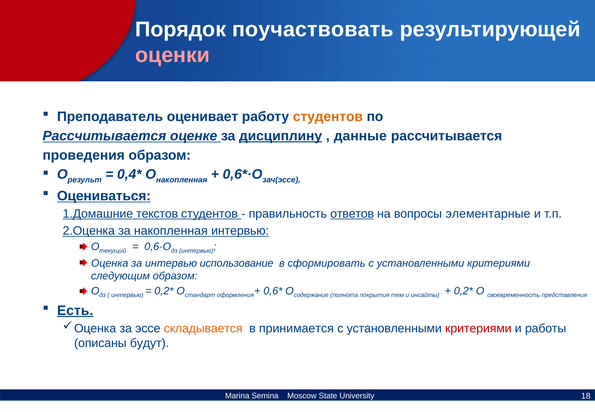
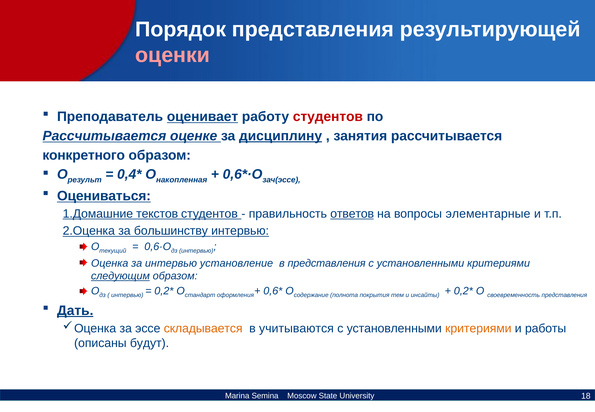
Порядок поучаствовать: поучаствовать -> представления (313, 29)
оценивает underline: none -> present (203, 117)
студентов colour: orange -> red (328, 117)
данные: данные -> занятия (360, 136)
проведения: проведения -> конкретного (84, 155)
за накопленная: накопленная -> большинству (171, 231)
использование: использование -> установление (236, 263)
в сформировать: сформировать -> представления (327, 263)
следующим underline: none -> present (120, 276)
Есть: Есть -> Дать (75, 310)
принимается: принимается -> учитываются (296, 328)
критериями colour: red -> orange (478, 328)
